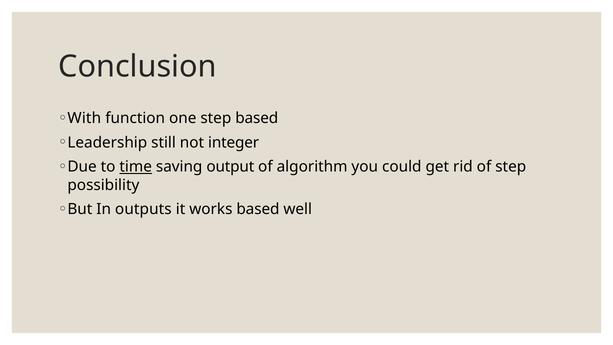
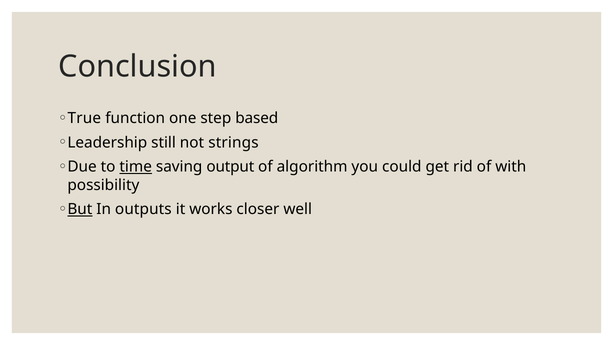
With: With -> True (84, 118)
integer: integer -> strings (233, 142)
of step: step -> with (511, 167)
But underline: none -> present (80, 209)
works based: based -> closer (258, 209)
